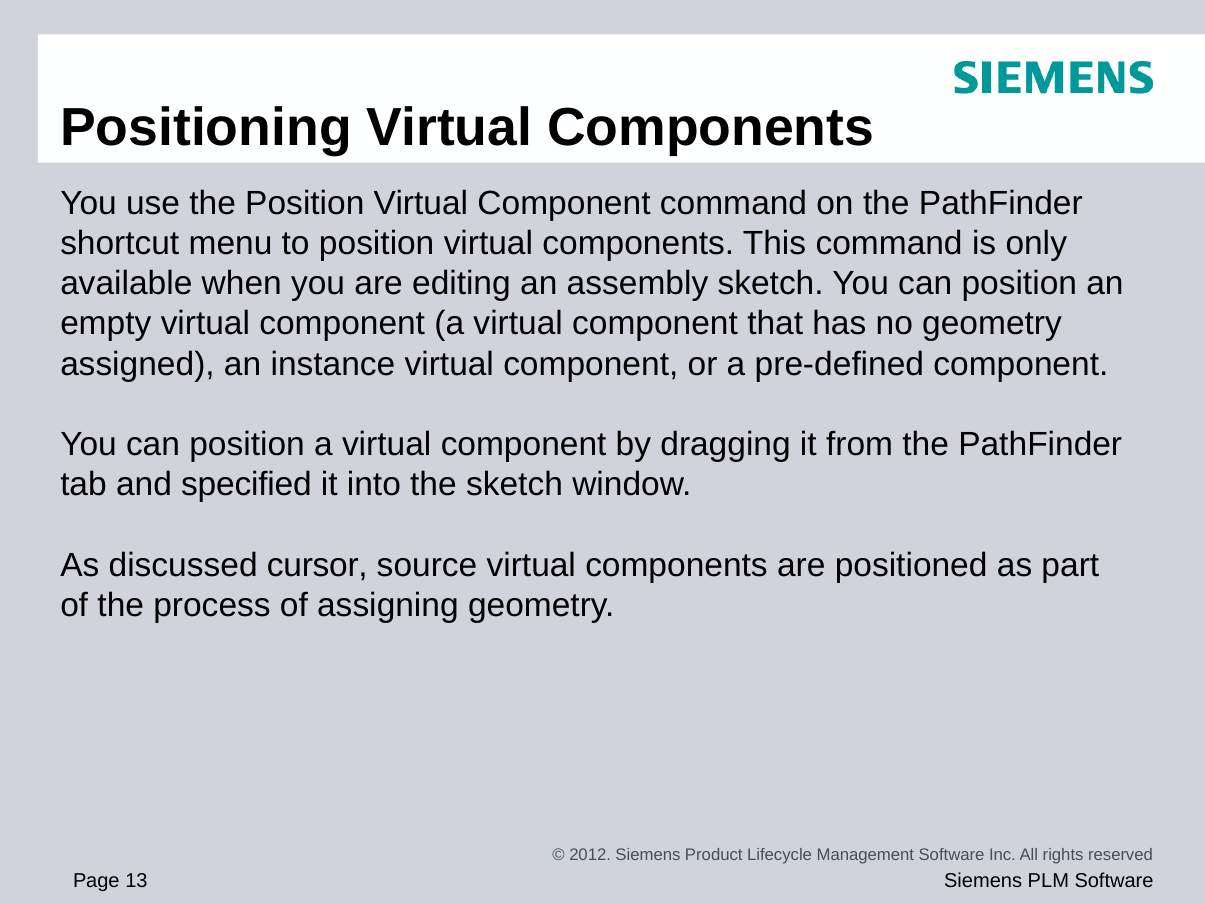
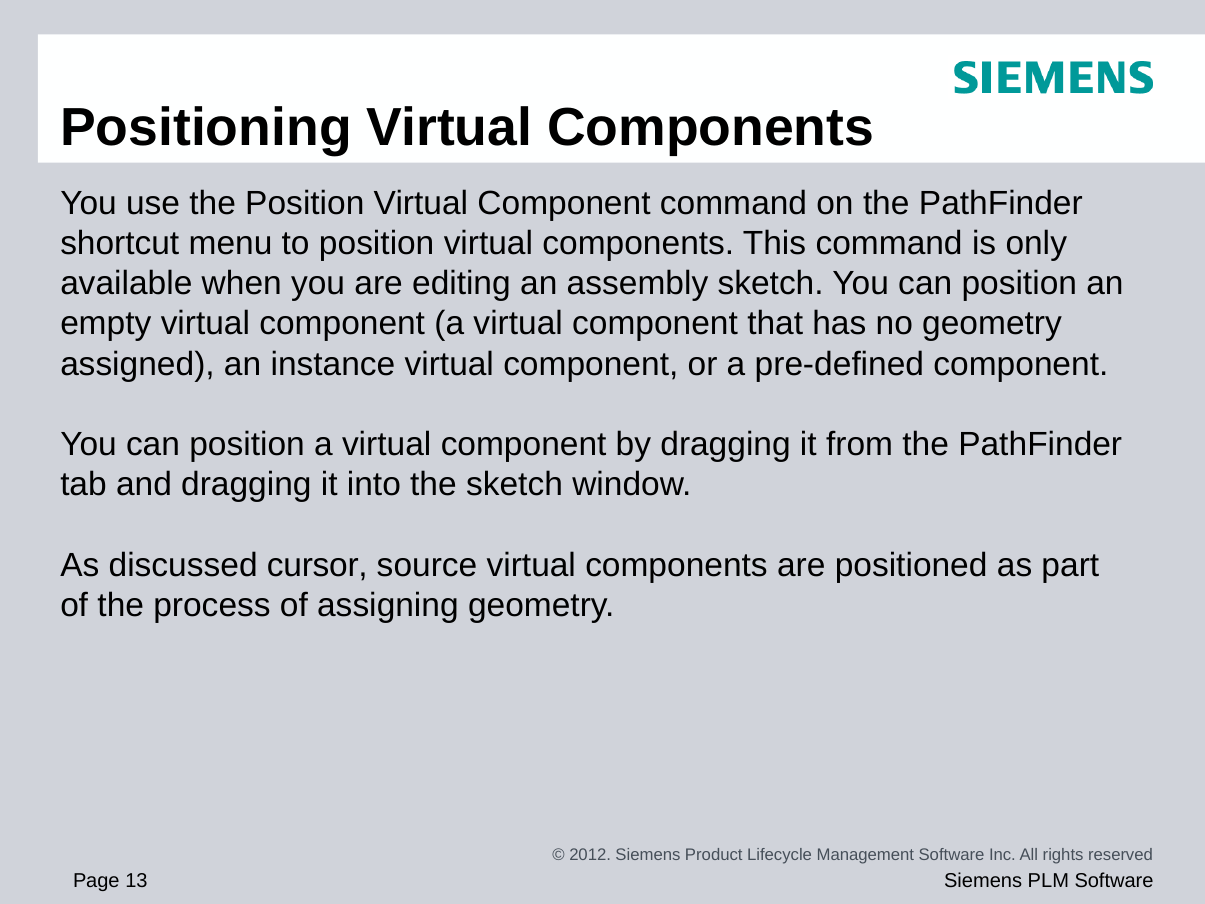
and specified: specified -> dragging (246, 484)
